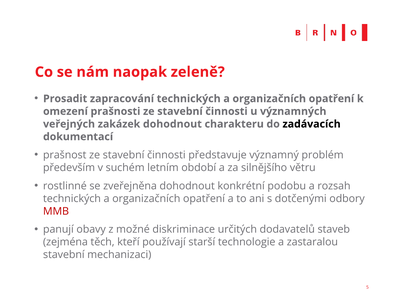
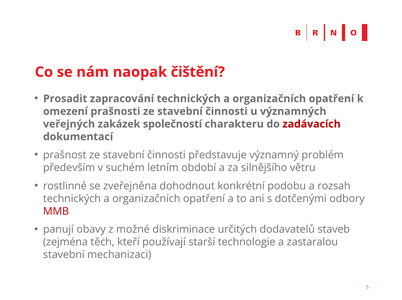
zeleně: zeleně -> čištění (198, 72)
zakázek dohodnout: dohodnout -> společností (172, 124)
zadávacích colour: black -> red (312, 124)
